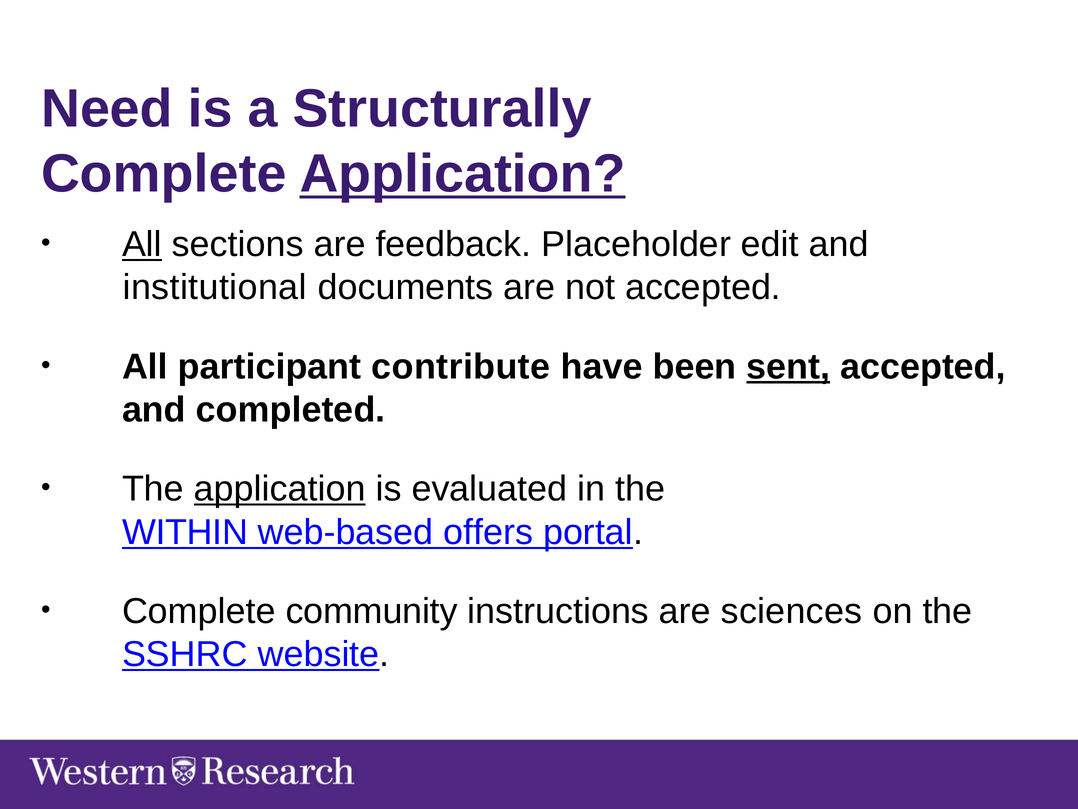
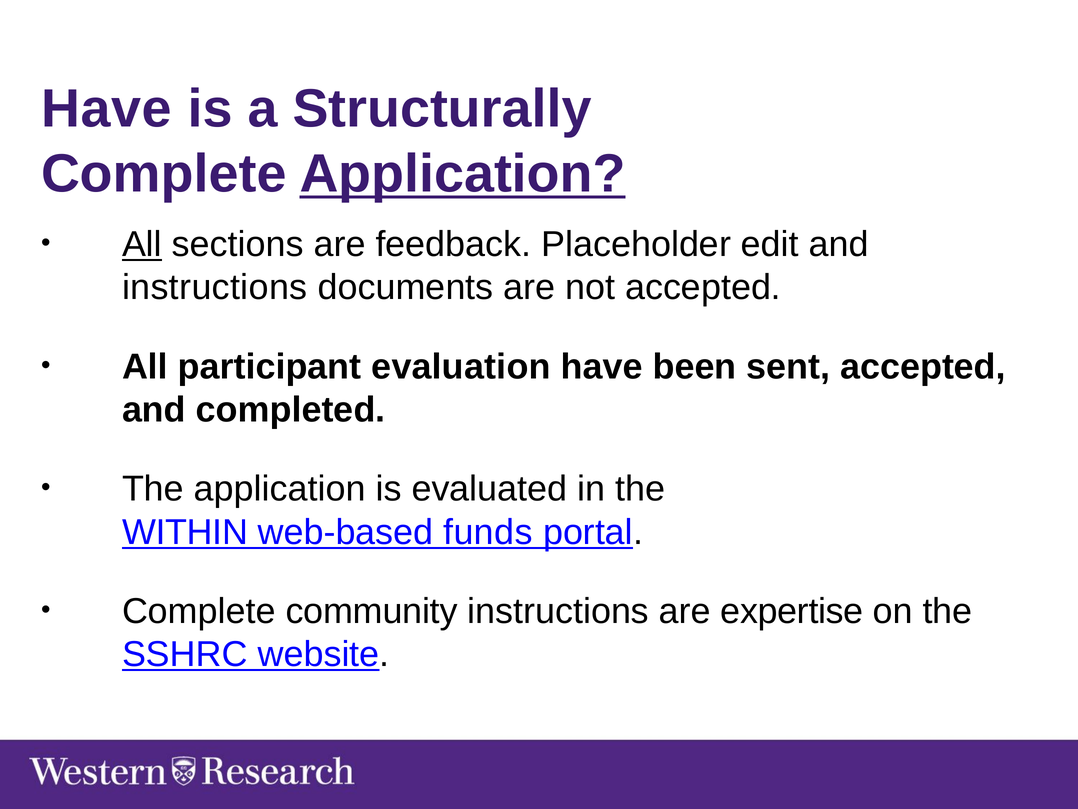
Need: Need -> Have (107, 109)
institutional: institutional -> instructions (215, 287)
contribute: contribute -> evaluation (461, 366)
sent underline: present -> none (788, 366)
application underline: present -> none (280, 489)
offers: offers -> funds (488, 532)
sciences: sciences -> expertise (792, 611)
